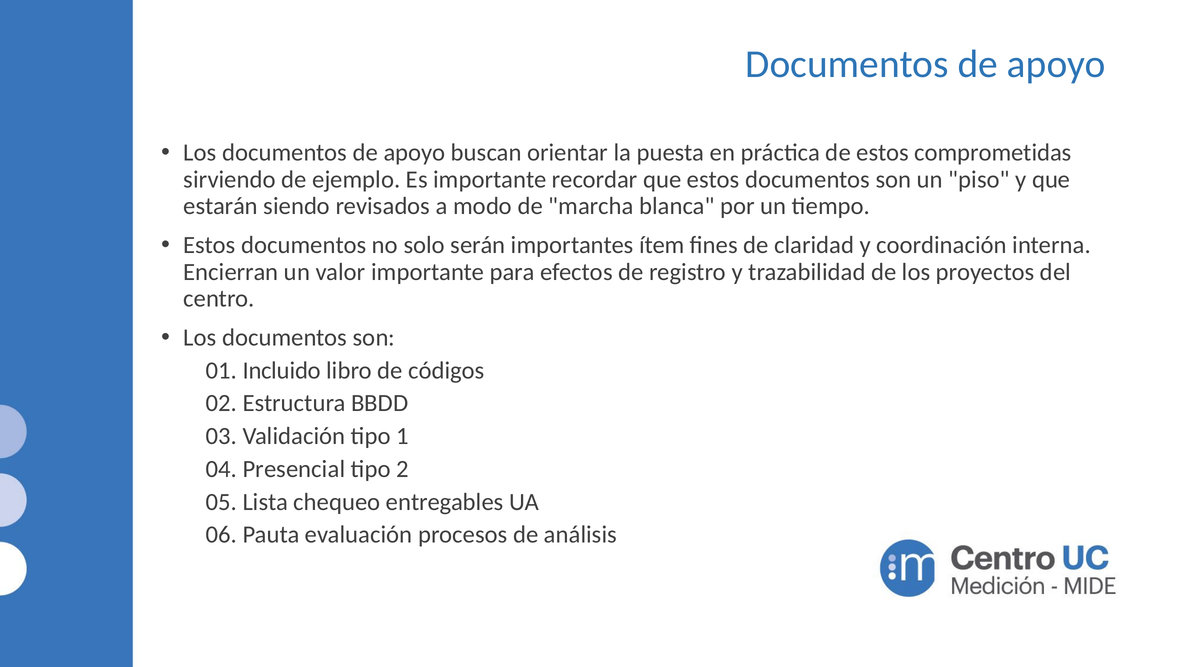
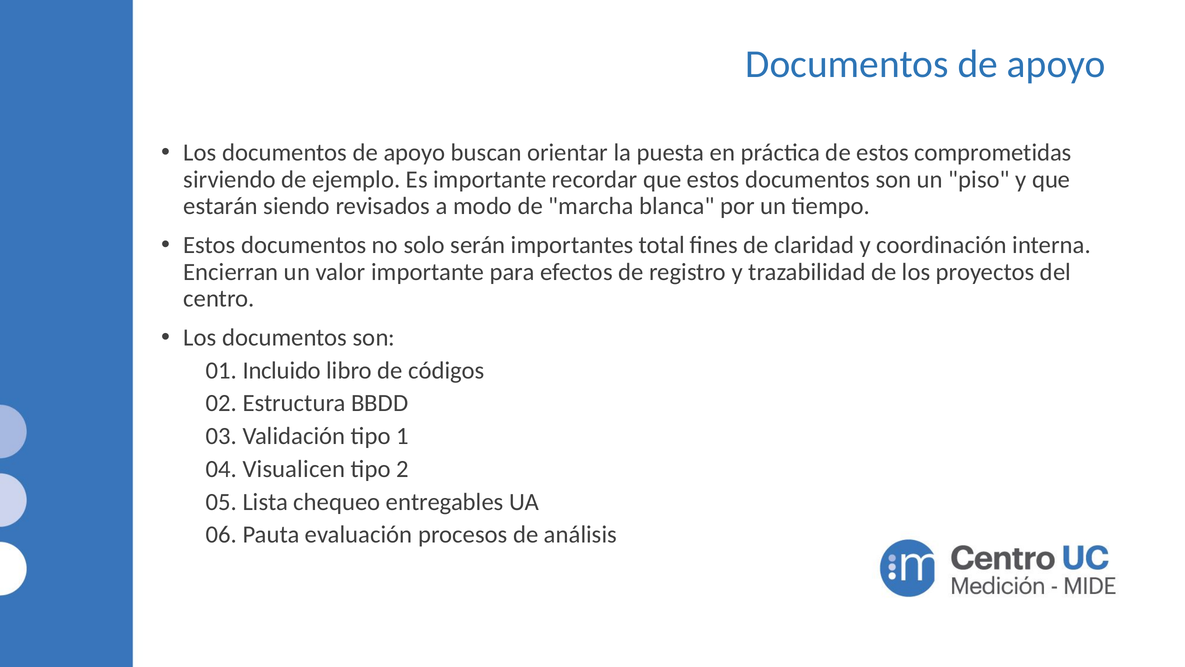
ítem: ítem -> total (662, 245)
Presencial: Presencial -> Visualicen (294, 469)
